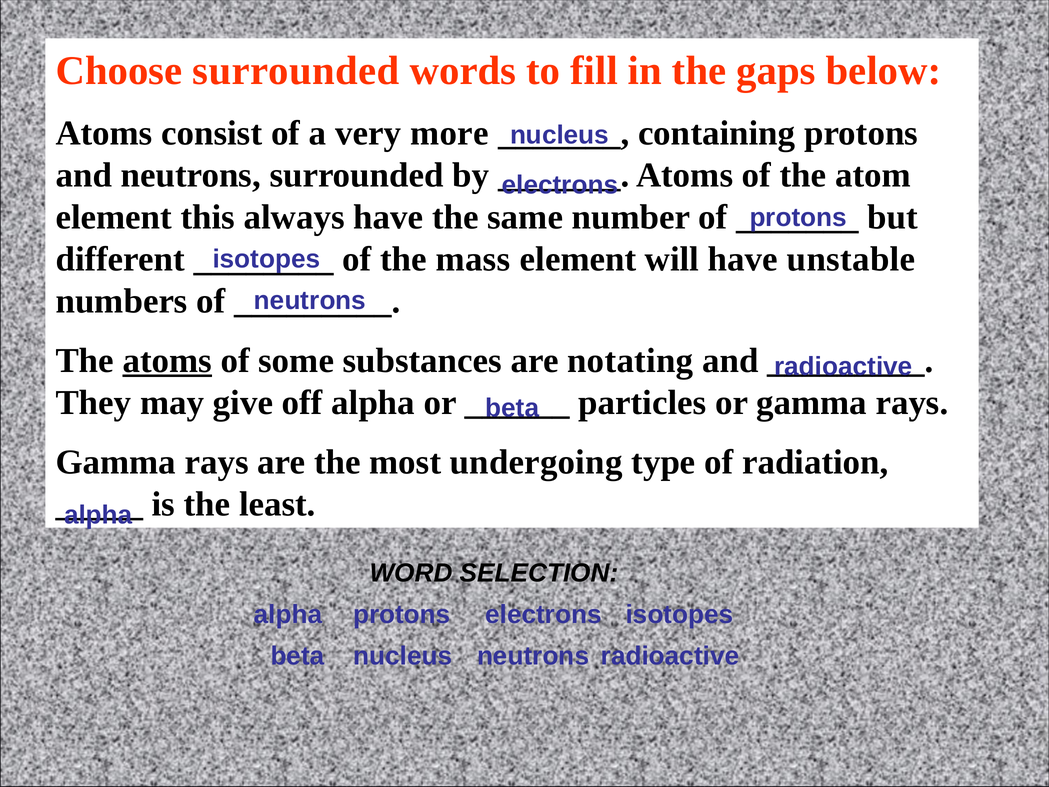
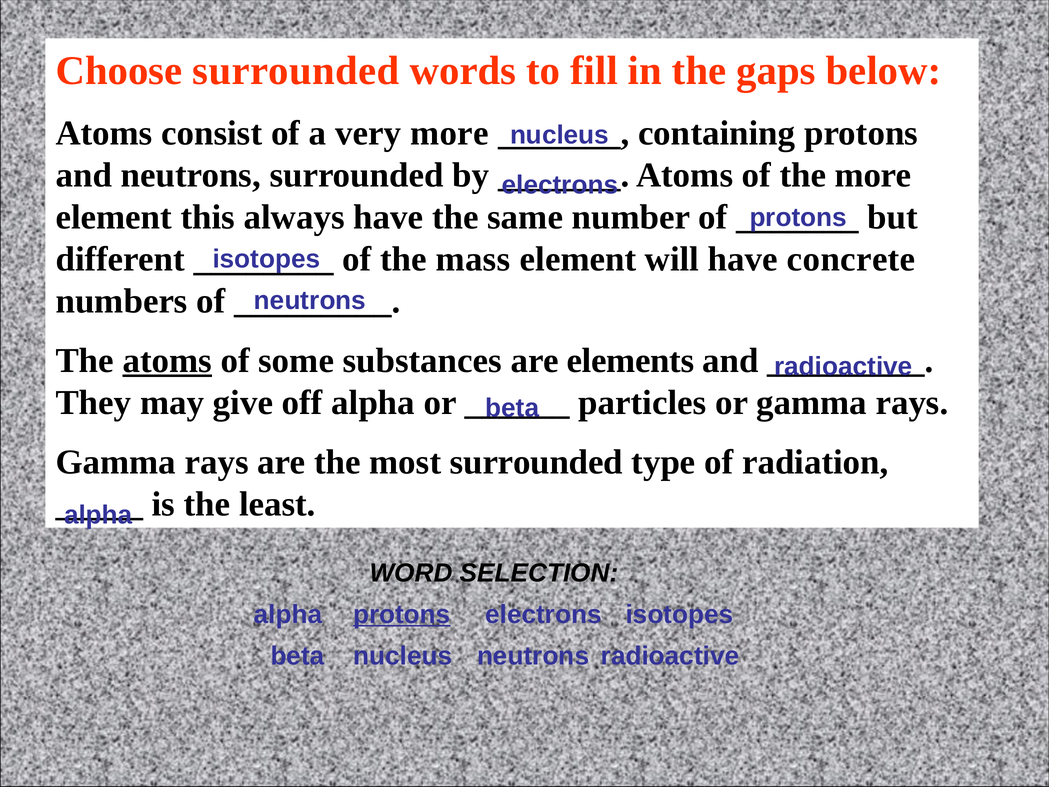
the atom: atom -> more (873, 175)
unstable: unstable -> concrete (851, 259)
notating: notating -> elements (631, 361)
most undergoing: undergoing -> surrounded (536, 462)
protons underline: none -> present (402, 614)
